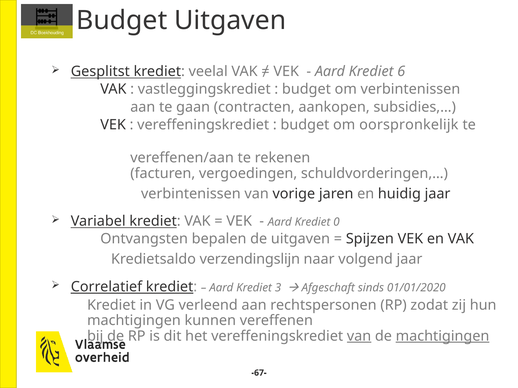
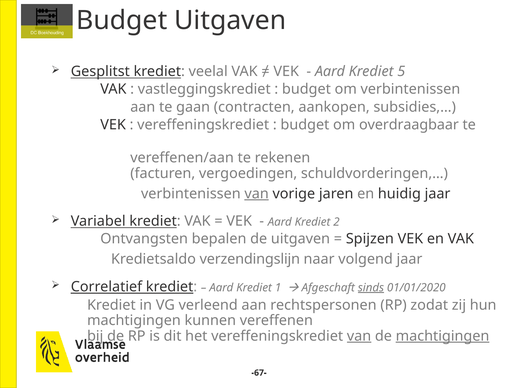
6: 6 -> 5 (401, 72)
oorspronkelijk: oorspronkelijk -> overdraagbaar (409, 125)
van underline: none -> present (257, 194)
0: 0 -> 2 (336, 222)
3: 3 -> 1 (278, 288)
sinds underline: none -> present (371, 288)
